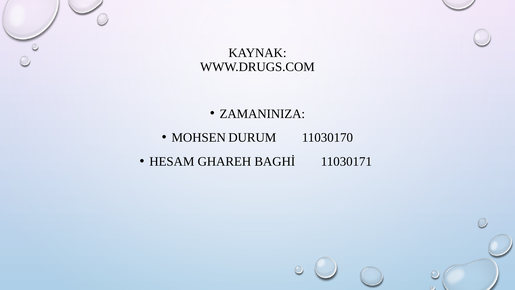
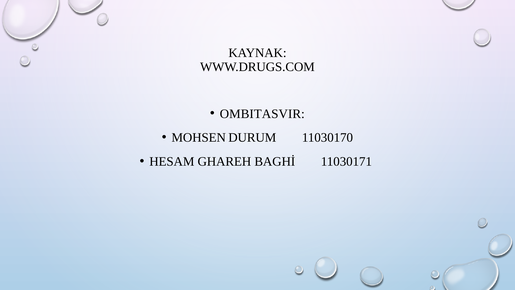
ZAMANINIZA: ZAMANINIZA -> OMBITASVIR (262, 114)
